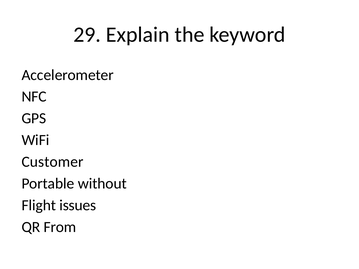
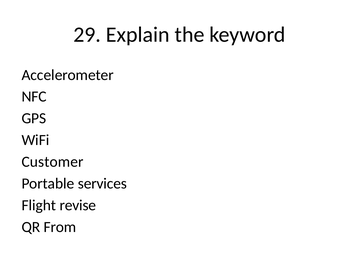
without: without -> services (102, 184)
issues: issues -> revise (78, 205)
